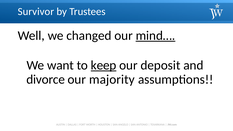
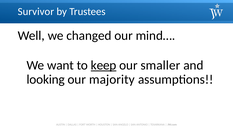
mind… underline: present -> none (155, 36)
deposit: deposit -> smaller (160, 65)
divorce: divorce -> looking (46, 79)
